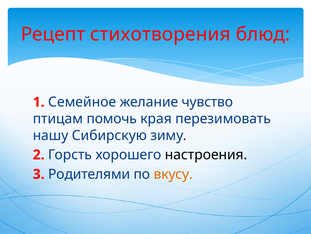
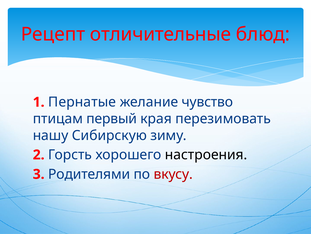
стихотворения: стихотворения -> отличительные (161, 34)
Семейное: Семейное -> Пернатые (82, 102)
помочь: помочь -> первый (112, 118)
вкусу colour: orange -> red (173, 174)
